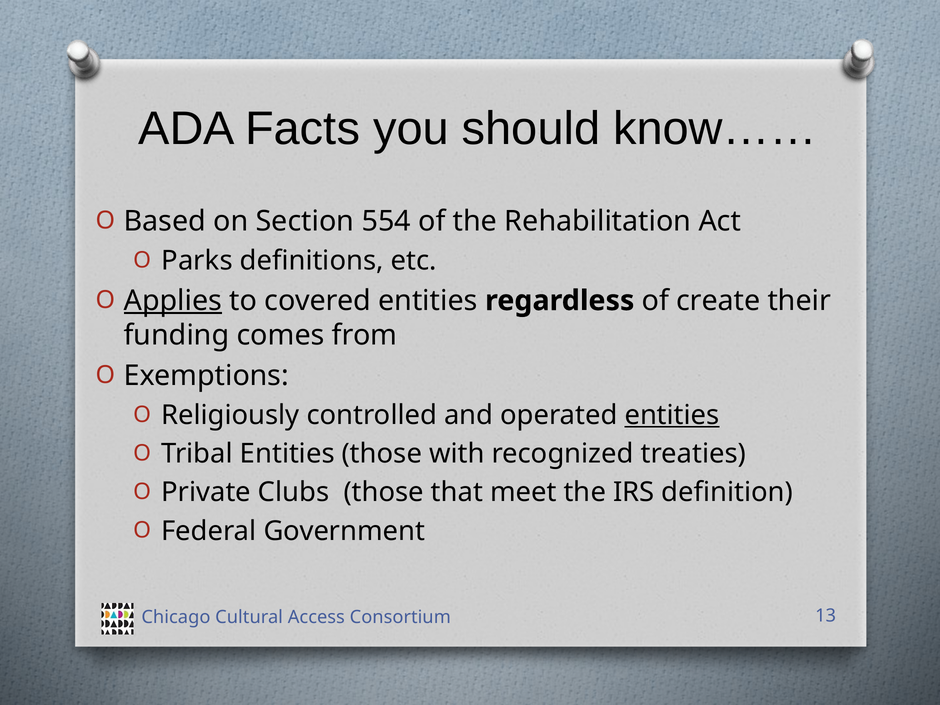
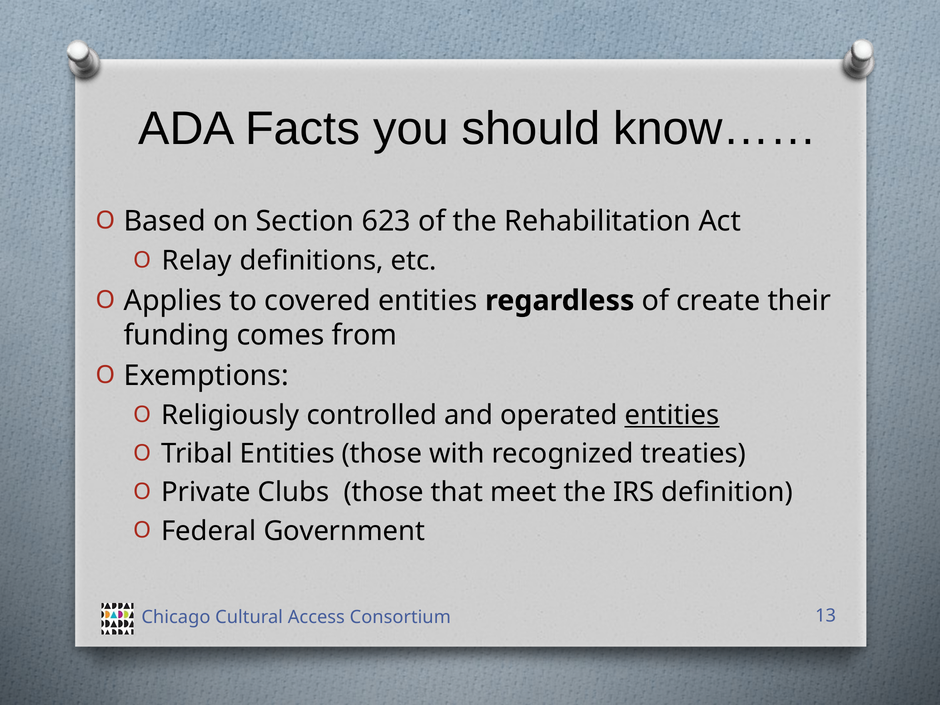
554: 554 -> 623 (386, 221)
Parks: Parks -> Relay (197, 261)
Applies underline: present -> none (173, 301)
